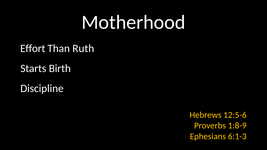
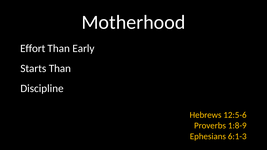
Ruth: Ruth -> Early (83, 48)
Starts Birth: Birth -> Than (60, 68)
